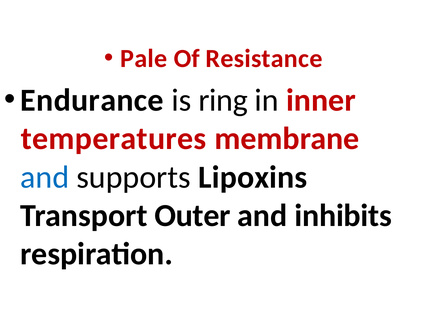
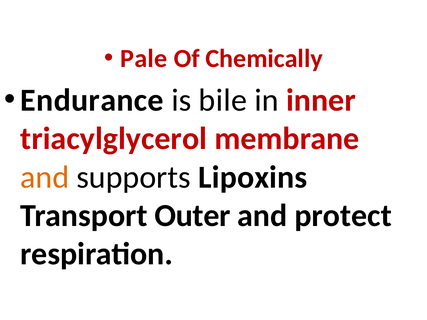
Resistance: Resistance -> Chemically (264, 59)
ring: ring -> bile (223, 100)
temperatures: temperatures -> triacylglycerol (114, 139)
and colour: blue -> orange (45, 177)
inhibits: inhibits -> protect (343, 216)
